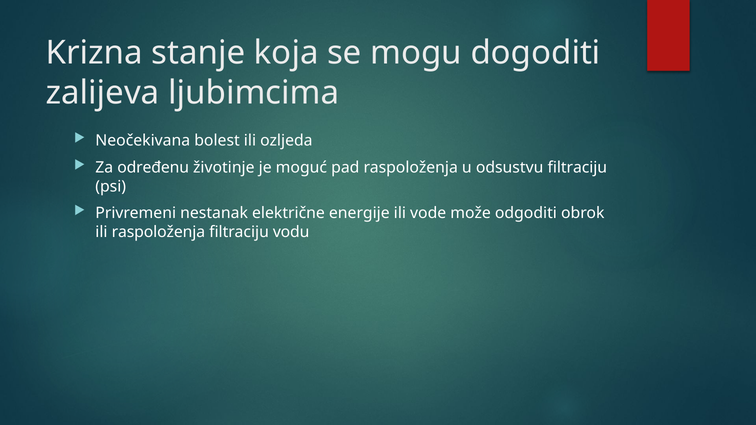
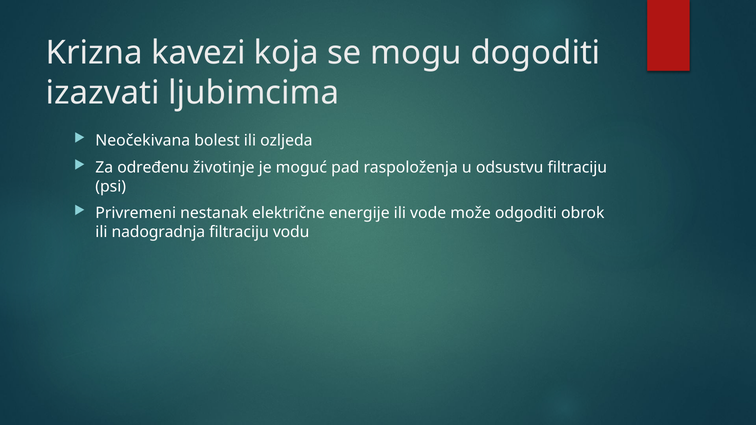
stanje: stanje -> kavezi (199, 53)
zalijeva: zalijeva -> izazvati (103, 93)
ili raspoloženja: raspoloženja -> nadogradnja (158, 232)
